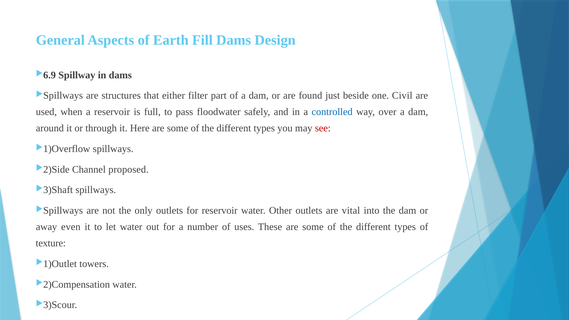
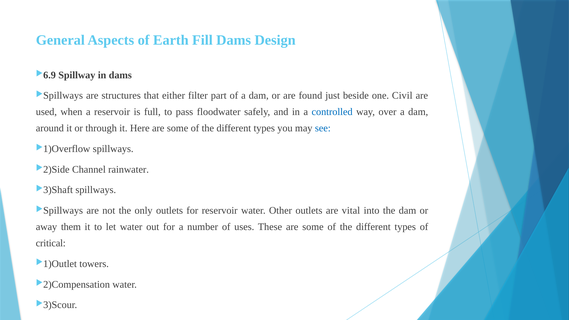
see colour: red -> blue (323, 128)
proposed: proposed -> rainwater (129, 169)
even: even -> them (71, 227)
texture: texture -> critical (51, 243)
